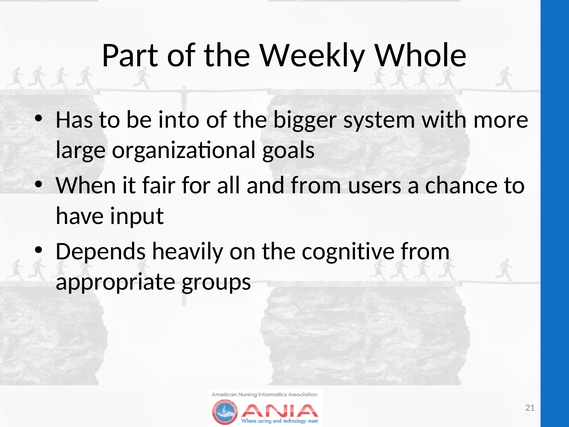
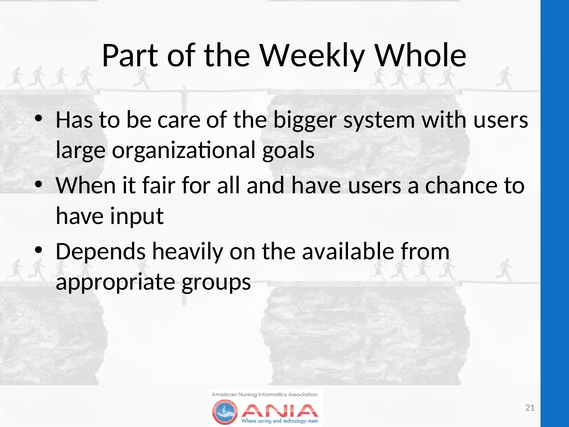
into: into -> care (179, 119)
with more: more -> users (501, 119)
and from: from -> have (316, 185)
cognitive: cognitive -> available (348, 251)
